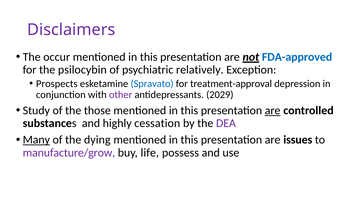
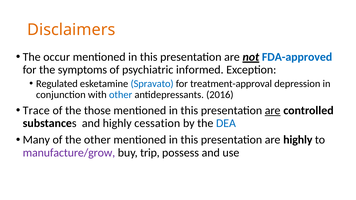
Disclaimers colour: purple -> orange (71, 30)
psilocybin: psilocybin -> symptoms (82, 70)
relatively: relatively -> informed (200, 70)
Prospects: Prospects -> Regulated (57, 84)
other colour: purple -> blue (121, 95)
2029: 2029 -> 2016 (220, 95)
Study: Study -> Trace (36, 111)
DEA colour: purple -> blue (226, 123)
Many underline: present -> none (36, 140)
the dying: dying -> other (97, 140)
are issues: issues -> highly (298, 140)
life: life -> trip (150, 153)
